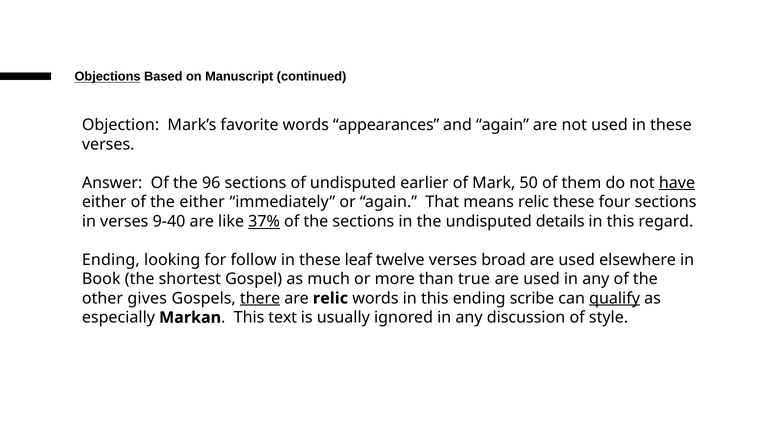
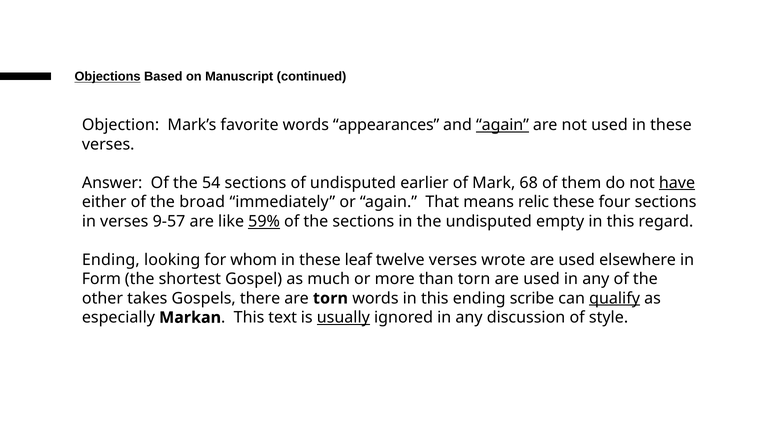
again underline: none -> present (502, 125)
96: 96 -> 54 (211, 183)
50: 50 -> 68 (529, 183)
the either: either -> broad (202, 202)
9-40: 9-40 -> 9-57 (169, 221)
37%: 37% -> 59% (264, 221)
details: details -> empty (560, 221)
follow: follow -> whom (254, 260)
broad: broad -> wrote (503, 260)
Book: Book -> Form (101, 279)
than true: true -> torn (474, 279)
gives: gives -> takes (147, 298)
there underline: present -> none (260, 298)
are relic: relic -> torn (330, 298)
usually underline: none -> present (343, 318)
